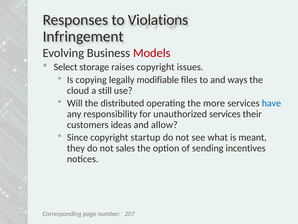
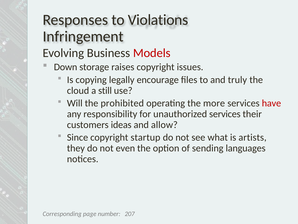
Select: Select -> Down (66, 67)
modifiable: modifiable -> encourage (158, 80)
ways: ways -> truly (237, 80)
distributed: distributed -> prohibited (122, 103)
have colour: blue -> red (271, 103)
meant: meant -> artists (253, 137)
sales: sales -> even (125, 148)
incentives: incentives -> languages (246, 148)
